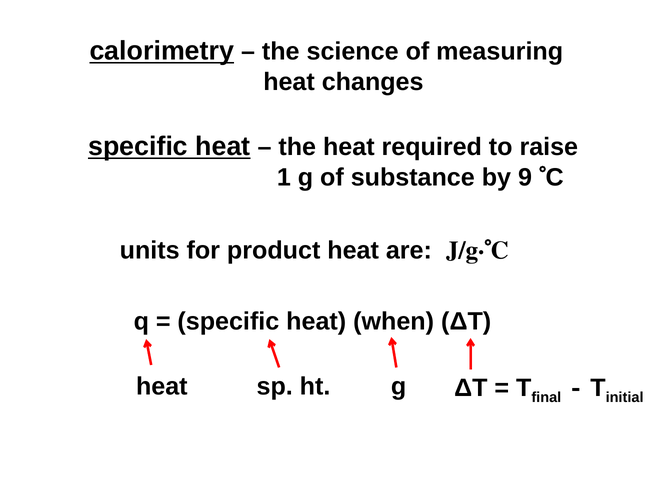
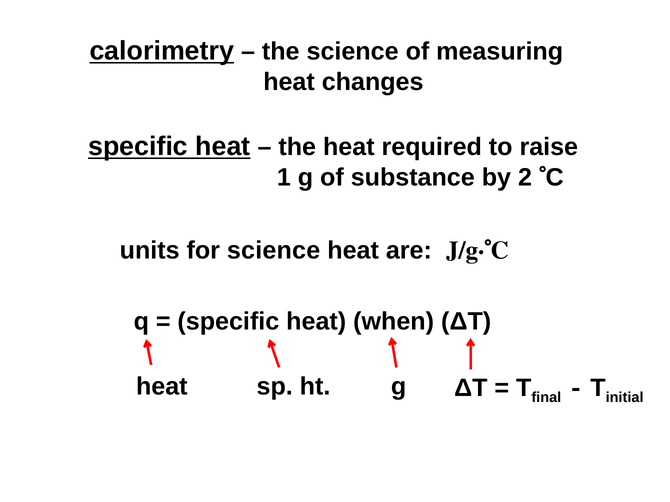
9: 9 -> 2 (525, 177)
for product: product -> science (274, 251)
